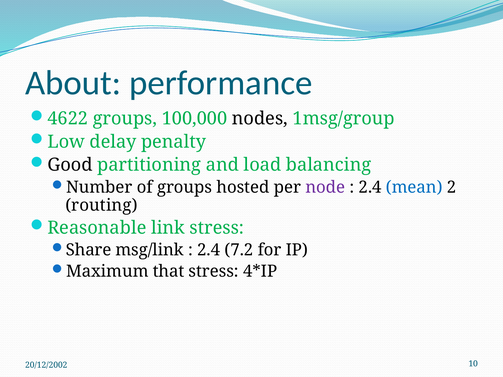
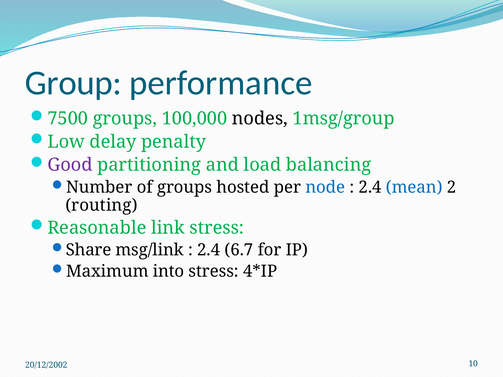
About: About -> Group (73, 83)
4622: 4622 -> 7500 (68, 119)
Good colour: black -> purple (70, 165)
node colour: purple -> blue (325, 187)
7.2: 7.2 -> 6.7 (239, 250)
that: that -> into (169, 272)
